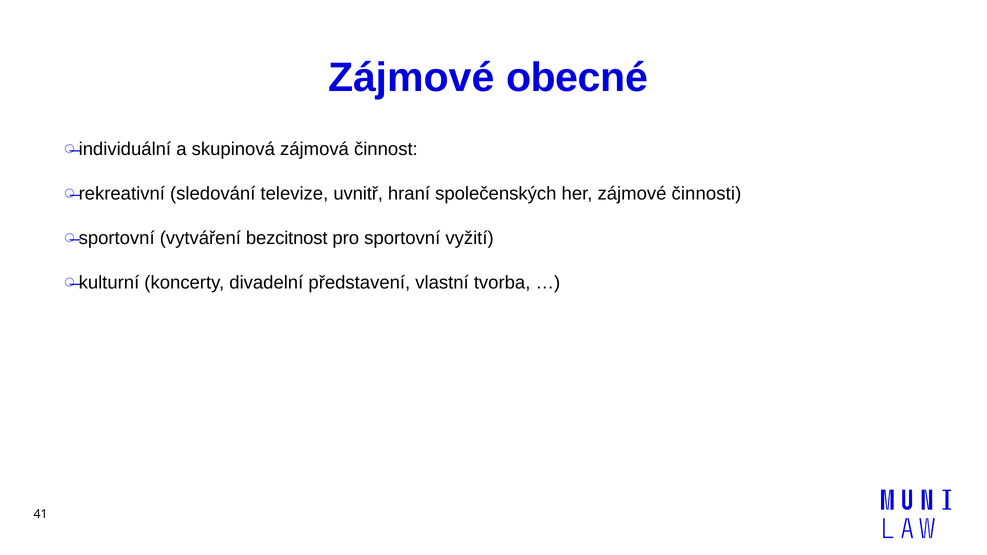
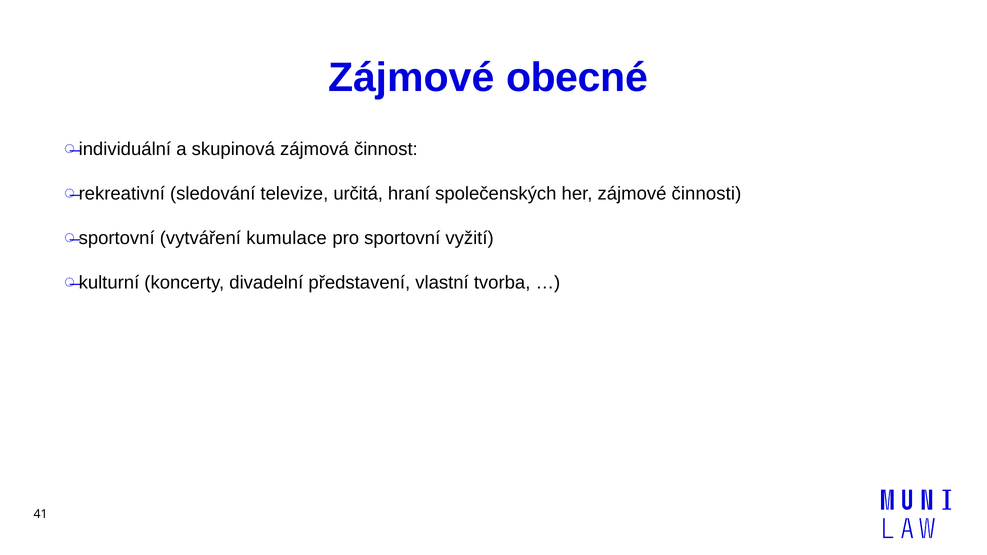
uvnitř: uvnitř -> určitá (358, 194)
bezcitnost: bezcitnost -> kumulace (287, 238)
